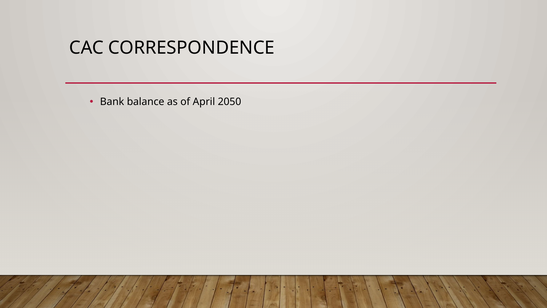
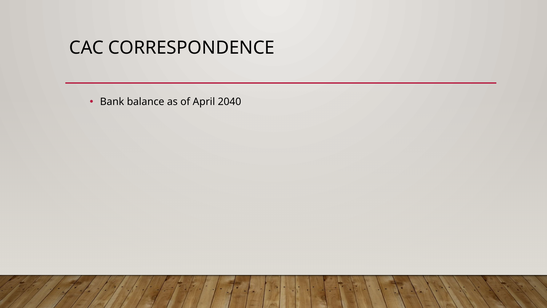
2050: 2050 -> 2040 (229, 102)
